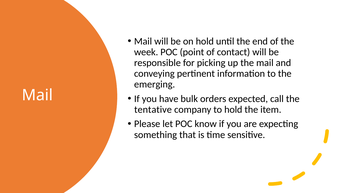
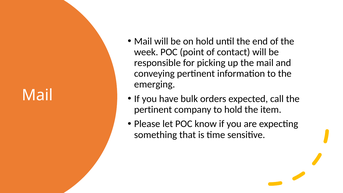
tentative: tentative -> pertinent (153, 110)
